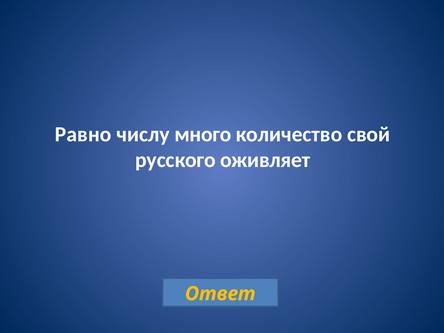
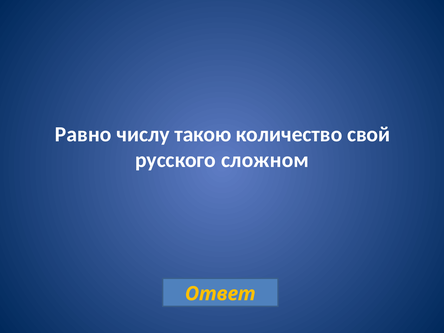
много: много -> такою (203, 134)
оживляет: оживляет -> сложном (265, 160)
